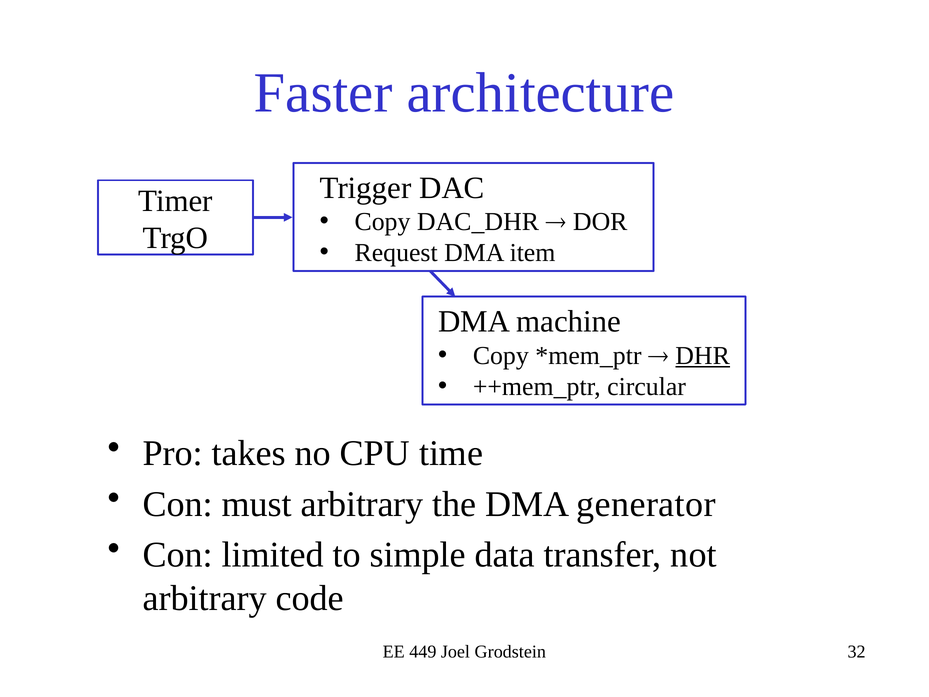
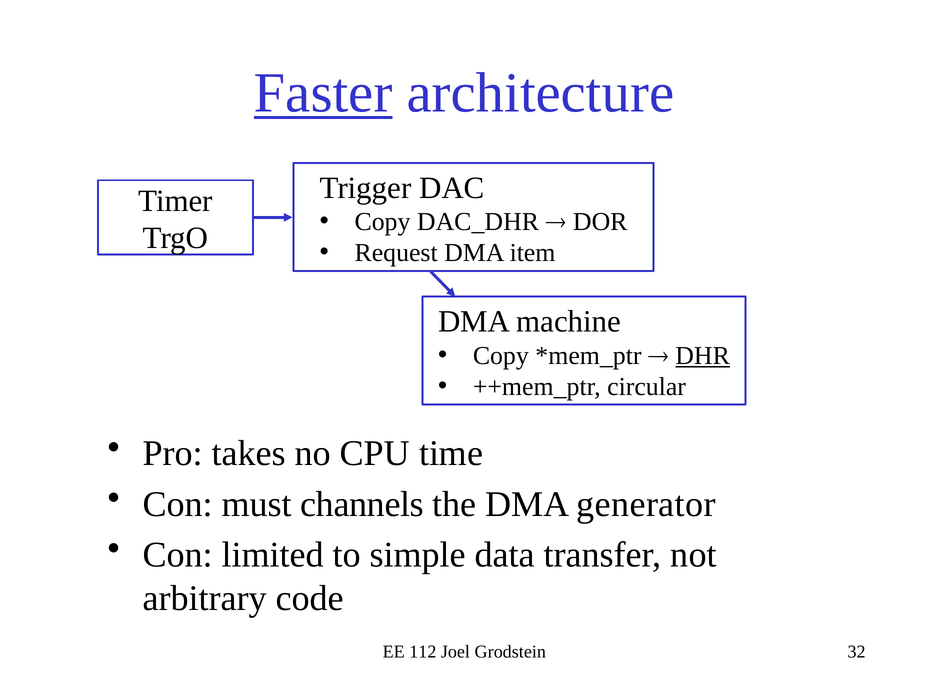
Faster underline: none -> present (323, 93)
must arbitrary: arbitrary -> channels (362, 504)
449: 449 -> 112 (423, 652)
